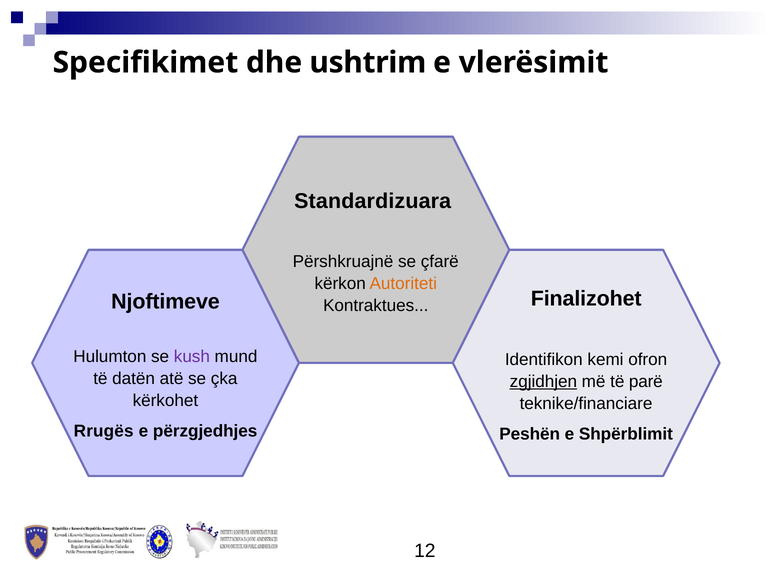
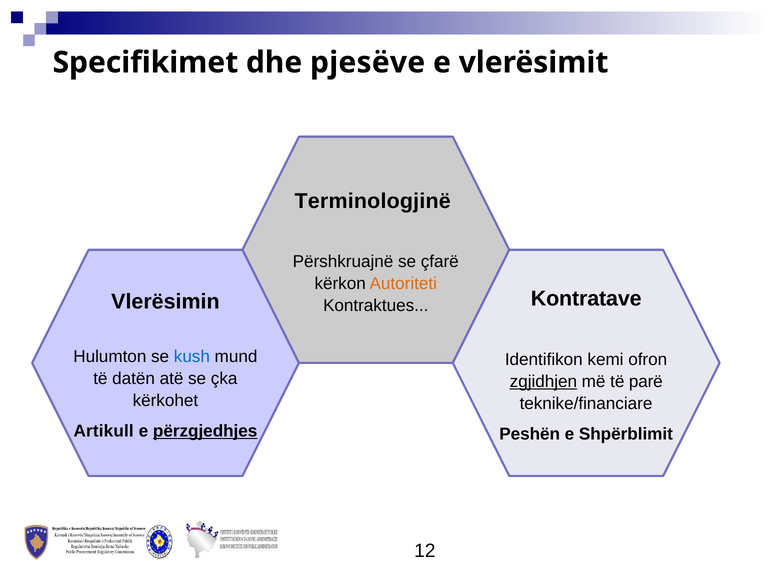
ushtrim: ushtrim -> pjesëve (368, 62)
Standardizuara: Standardizuara -> Terminologjinë (373, 201)
Njoftimeve: Njoftimeve -> Vlerësimin (165, 301)
Finalizohet: Finalizohet -> Kontratave (586, 298)
kush colour: purple -> blue (192, 356)
Rrugës: Rrugës -> Artikull (104, 431)
përzgjedhjes underline: none -> present (205, 431)
